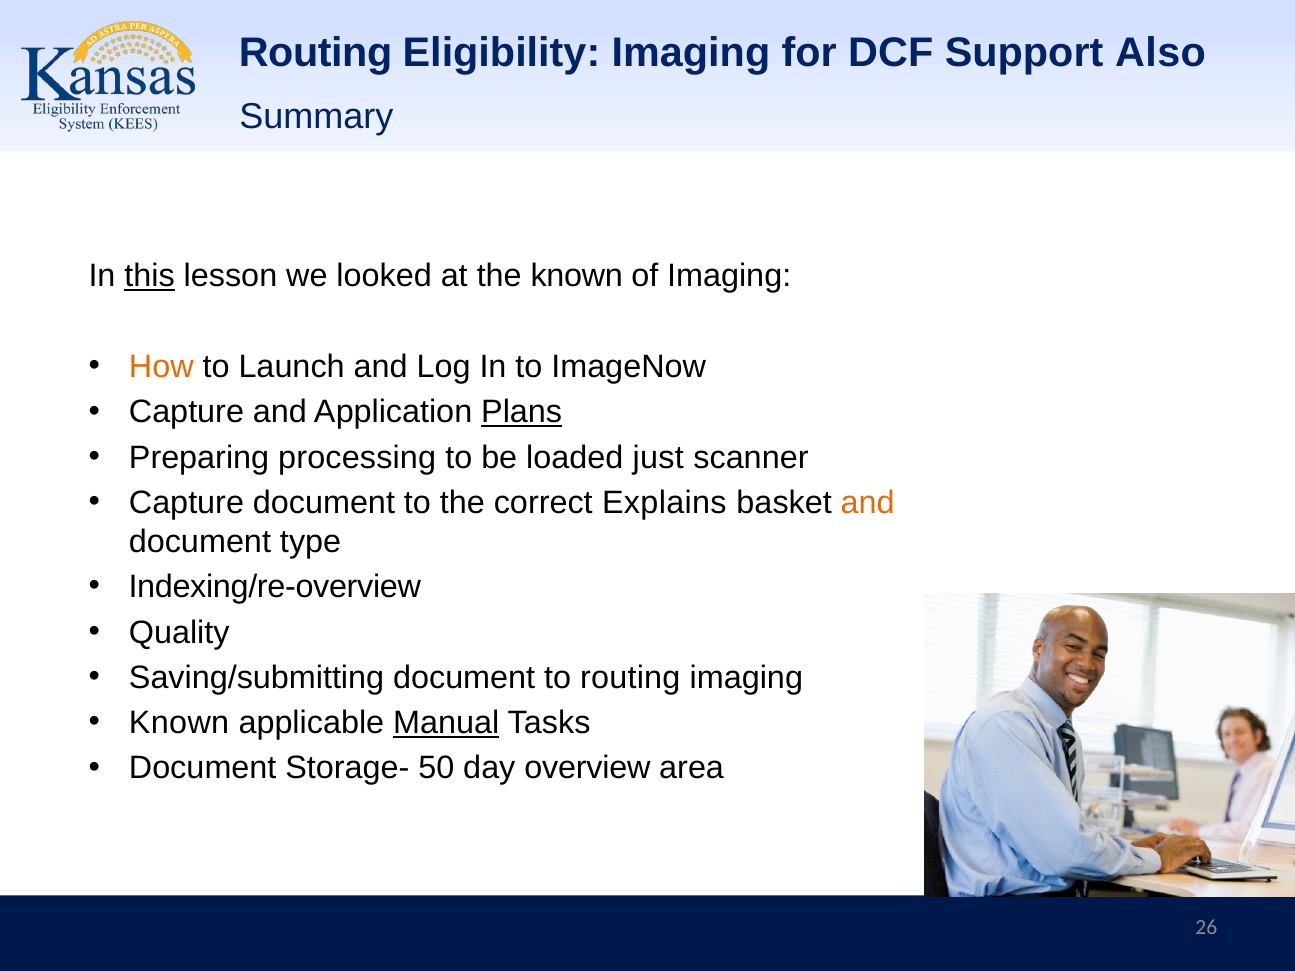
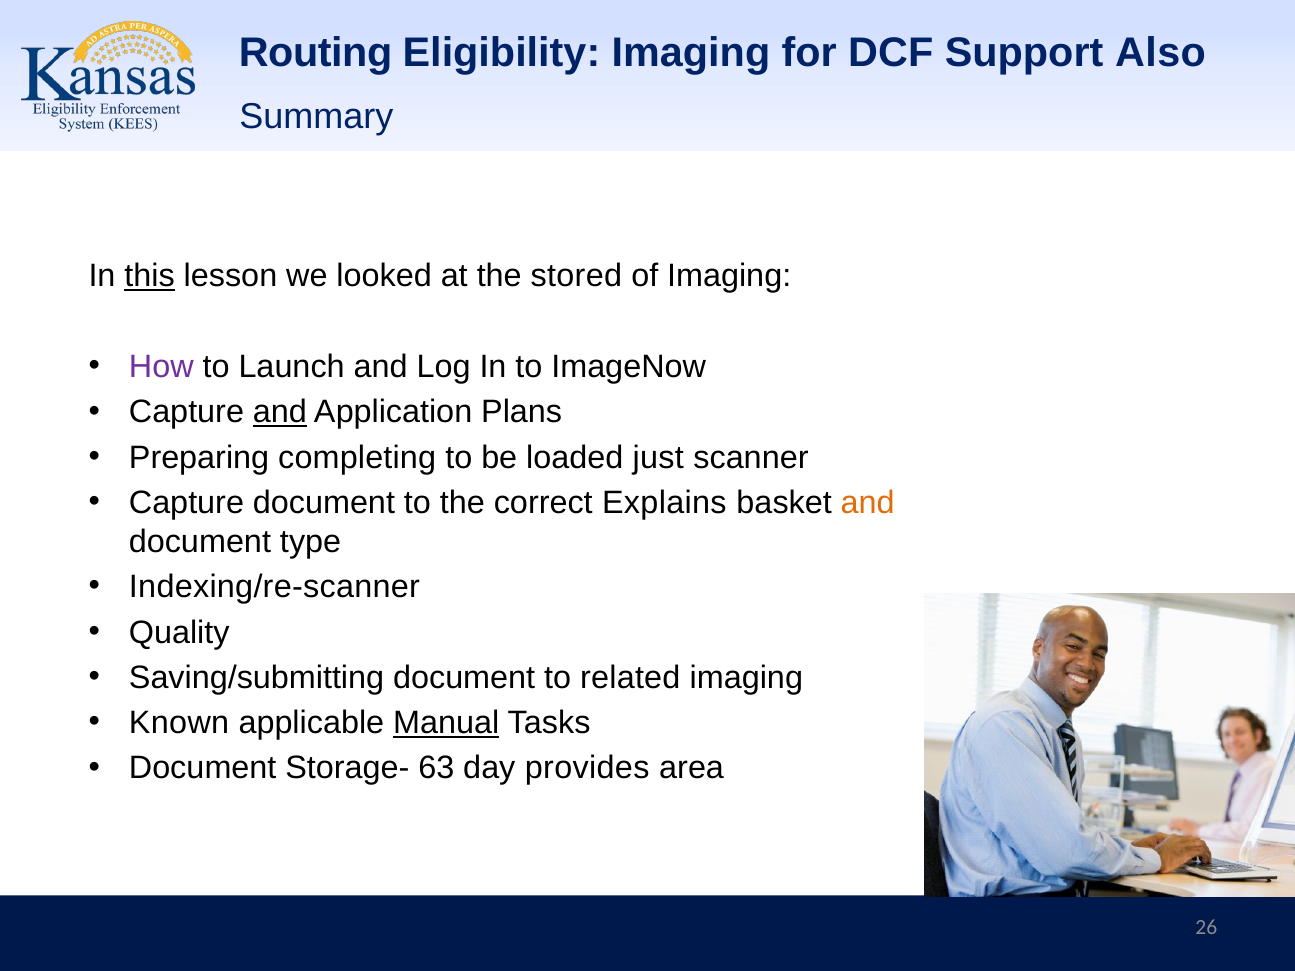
the known: known -> stored (576, 276)
How colour: orange -> purple (161, 367)
and underline: none -> present (280, 412)
Plans underline: present -> none (522, 412)
processing: processing -> completing (357, 458)
Indexing/re-overview: Indexing/re-overview -> Indexing/re-scanner (274, 587)
to routing: routing -> related (630, 678)
50: 50 -> 63 (436, 768)
overview: overview -> provides (587, 768)
